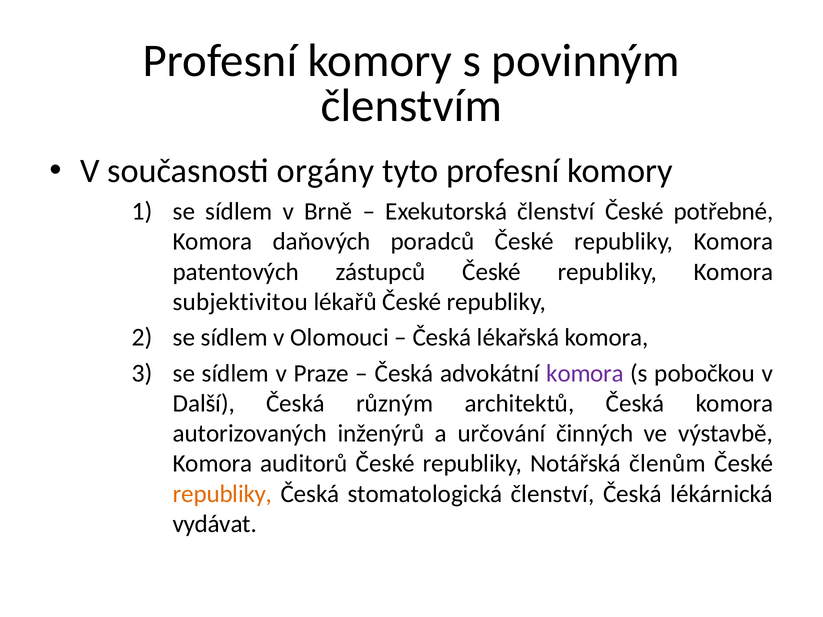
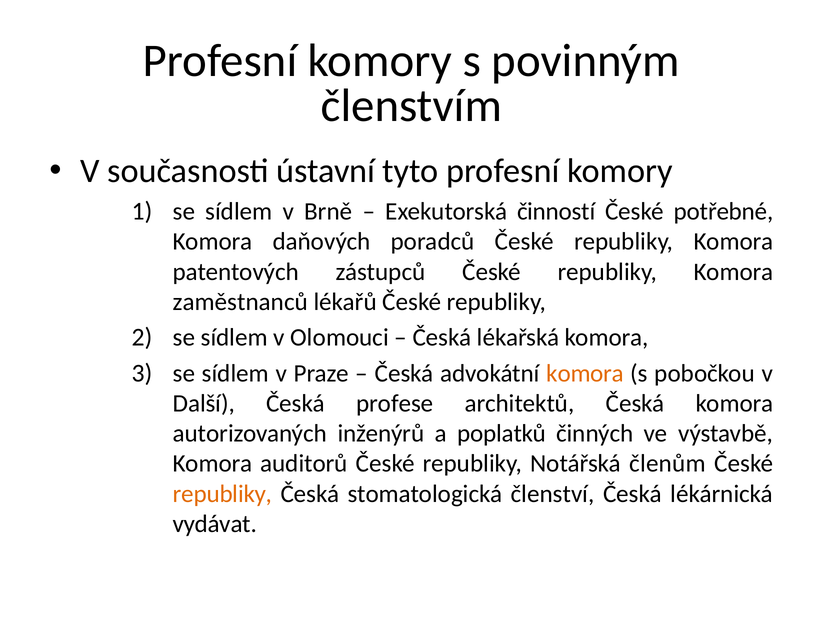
orgány: orgány -> ústavní (326, 171)
Exekutorská členství: členství -> činností (556, 212)
subjektivitou: subjektivitou -> zaměstnanců (240, 302)
komora colour: purple -> orange (585, 373)
různým: různým -> profese (395, 404)
určování: určování -> poplatků (502, 434)
